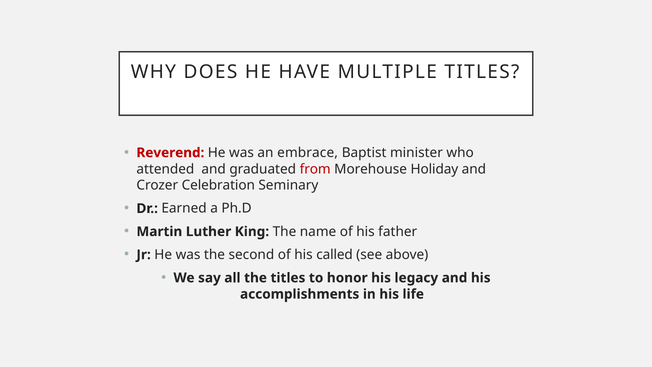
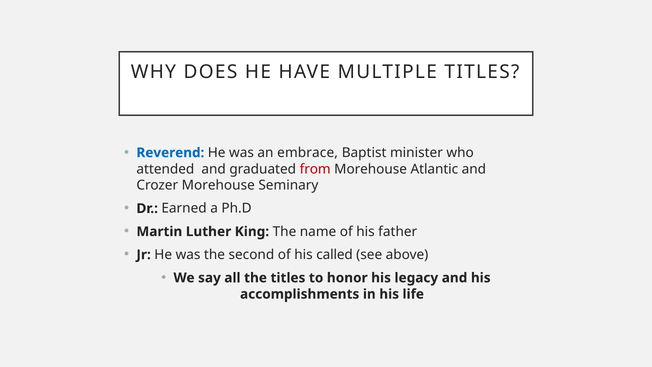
Reverend colour: red -> blue (170, 153)
Holiday: Holiday -> Atlantic (434, 169)
Crozer Celebration: Celebration -> Morehouse (218, 185)
